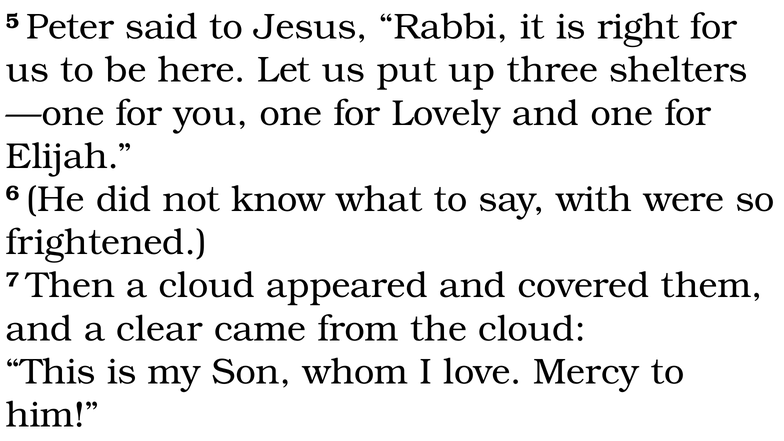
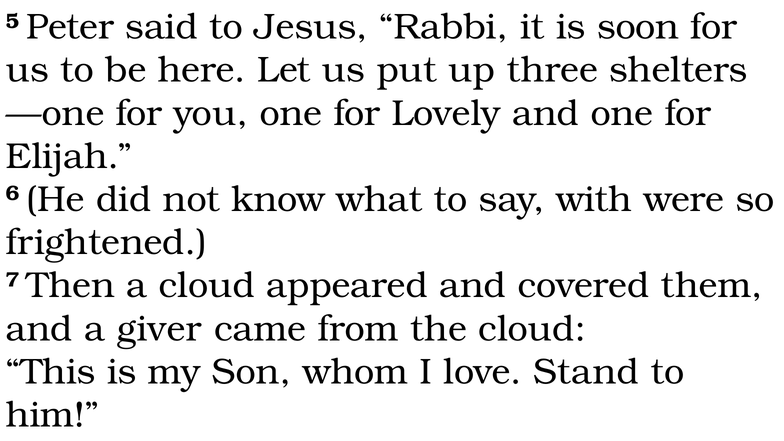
right: right -> soon (638, 27)
clear: clear -> giver (159, 329)
Mercy: Mercy -> Stand (586, 372)
